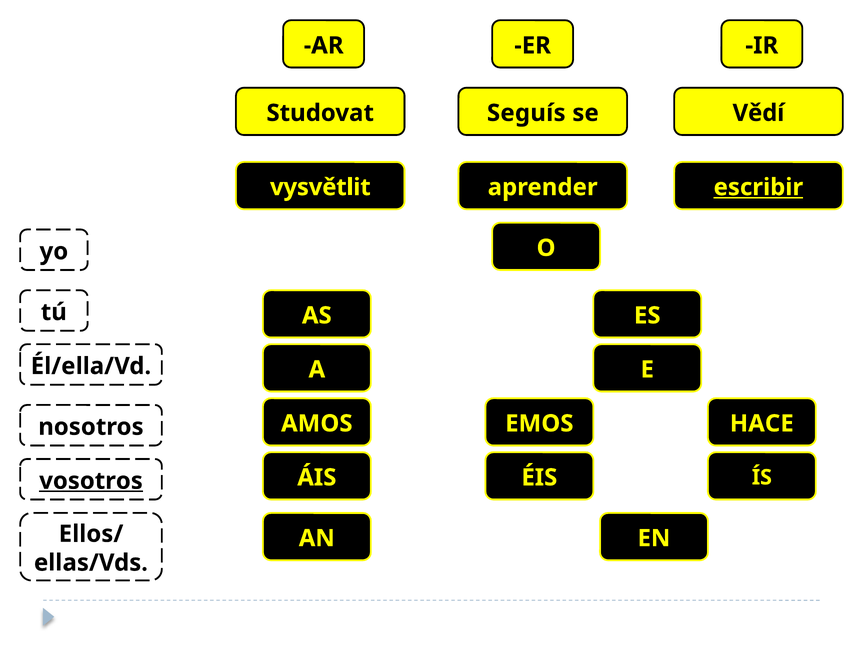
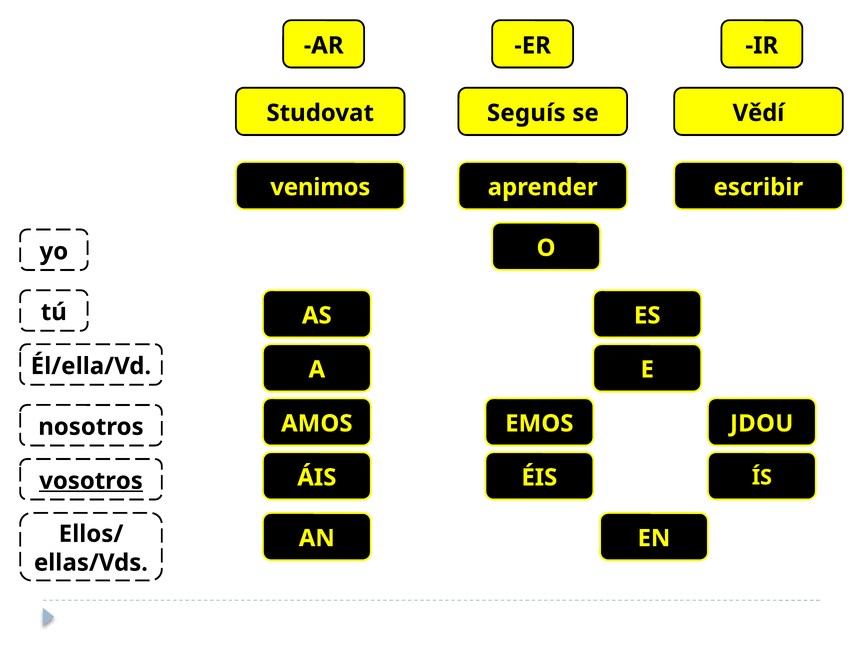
vysvětlit: vysvětlit -> venimos (320, 187)
escribir underline: present -> none (758, 187)
HACE: HACE -> JDOU (762, 423)
